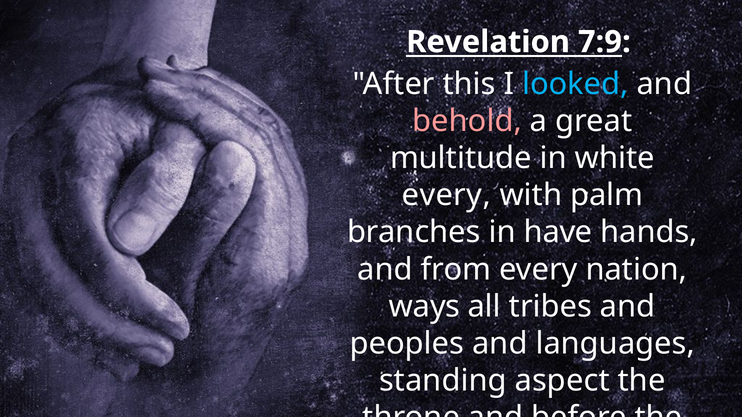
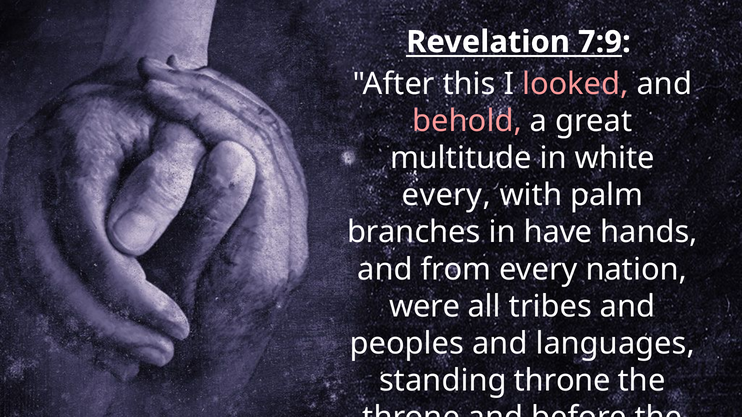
looked colour: light blue -> pink (575, 84)
ways: ways -> were (425, 307)
standing aspect: aspect -> throne (562, 381)
